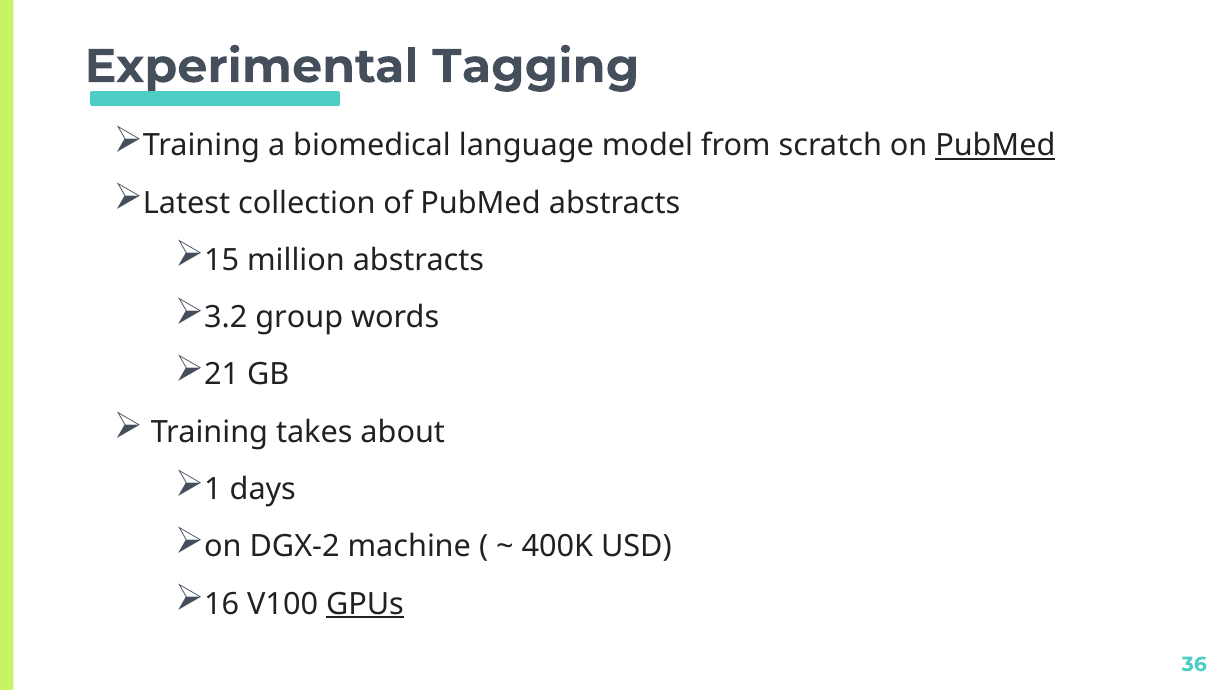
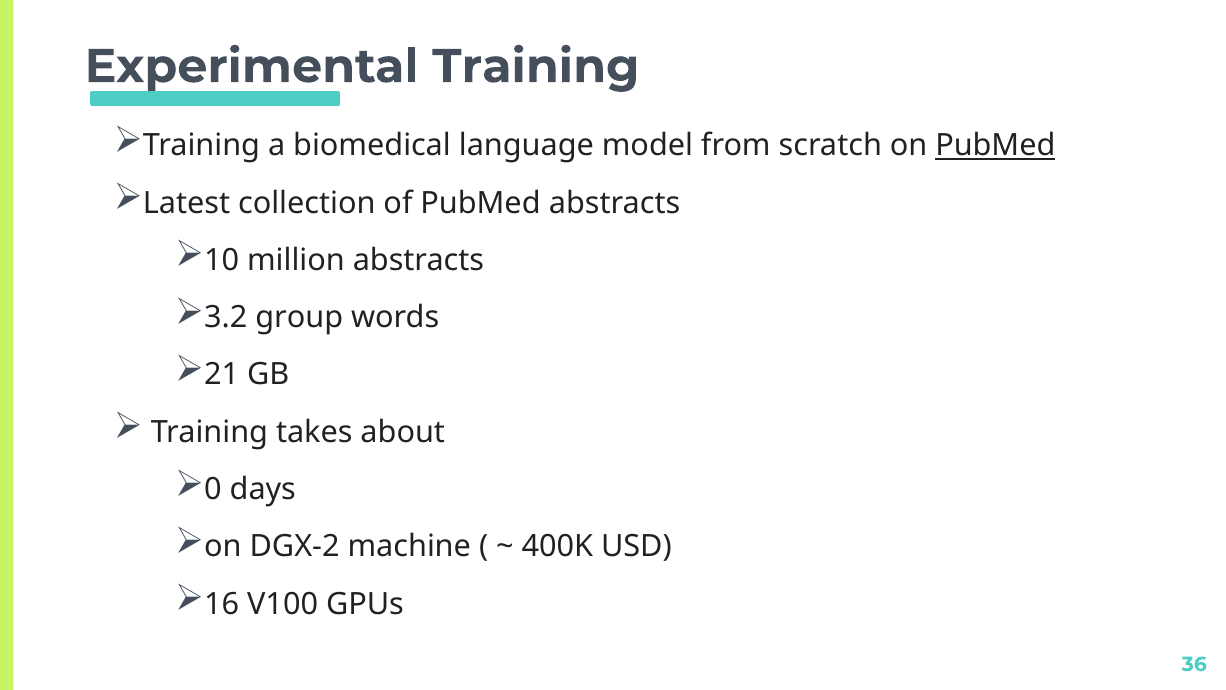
Tagging: Tagging -> Training (536, 66)
15: 15 -> 10 (222, 260)
1: 1 -> 0 (213, 489)
GPUs underline: present -> none (365, 604)
